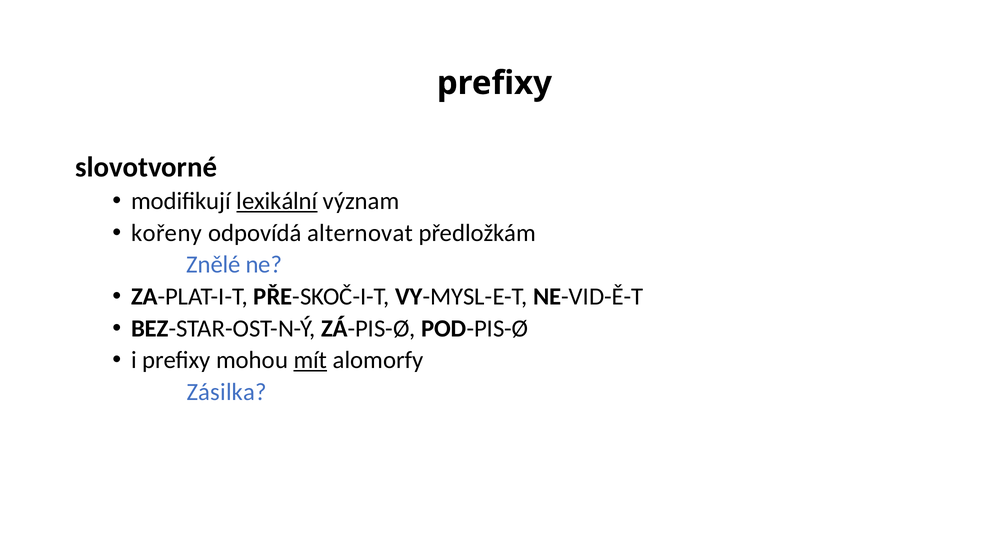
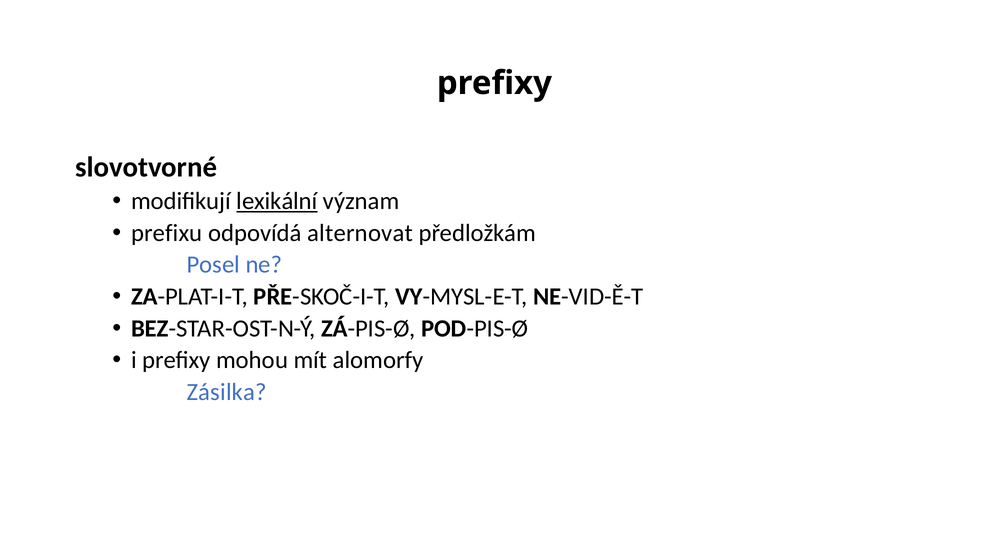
kořeny: kořeny -> prefixu (167, 233)
Znělé: Znělé -> Posel (213, 265)
mít underline: present -> none (310, 360)
